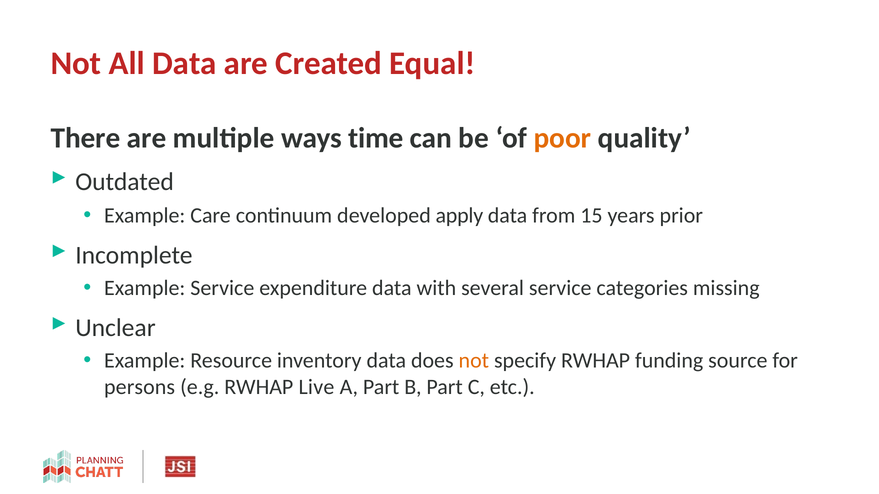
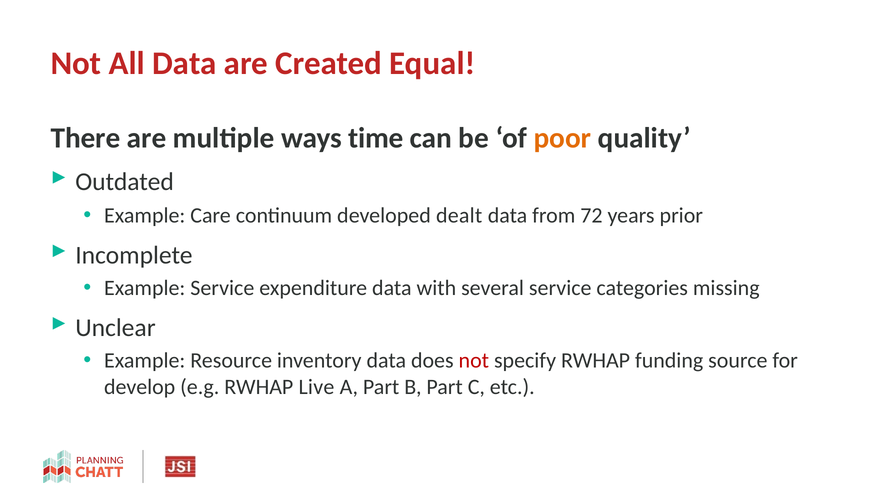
apply: apply -> dealt (459, 216)
15: 15 -> 72 (591, 216)
not colour: orange -> red (474, 361)
persons: persons -> develop (140, 387)
